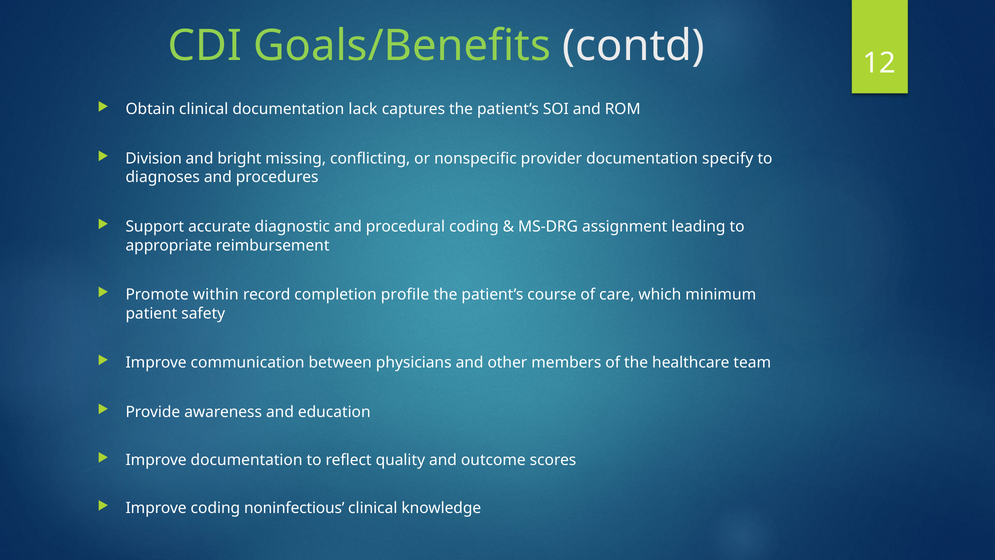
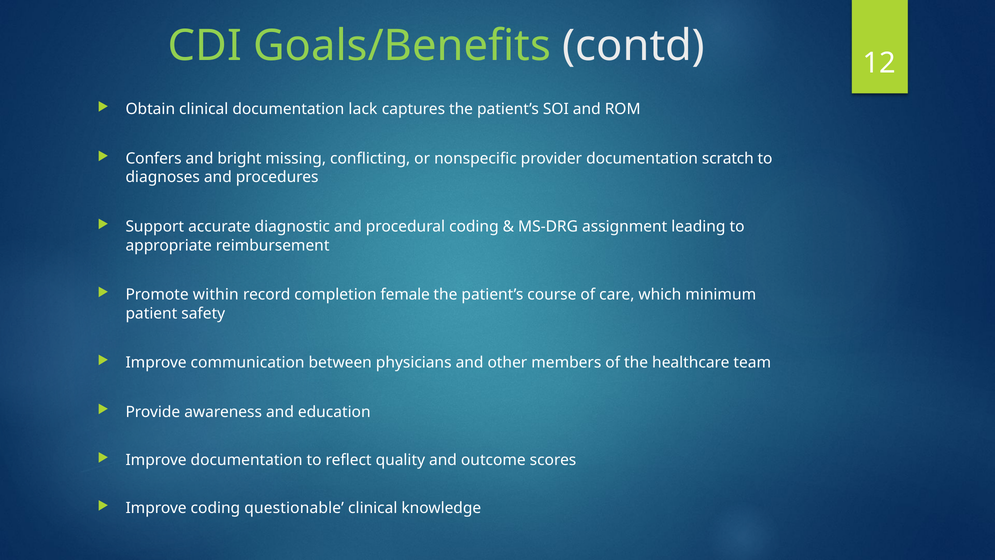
Division: Division -> Confers (154, 159)
specify: specify -> scratch (728, 159)
profile: profile -> female (405, 295)
noninfectious: noninfectious -> questionable (294, 508)
